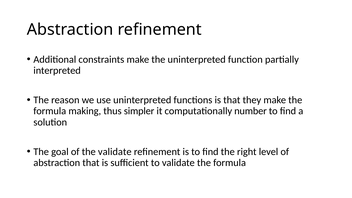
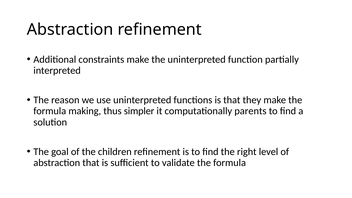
number: number -> parents (250, 111)
the validate: validate -> children (115, 152)
